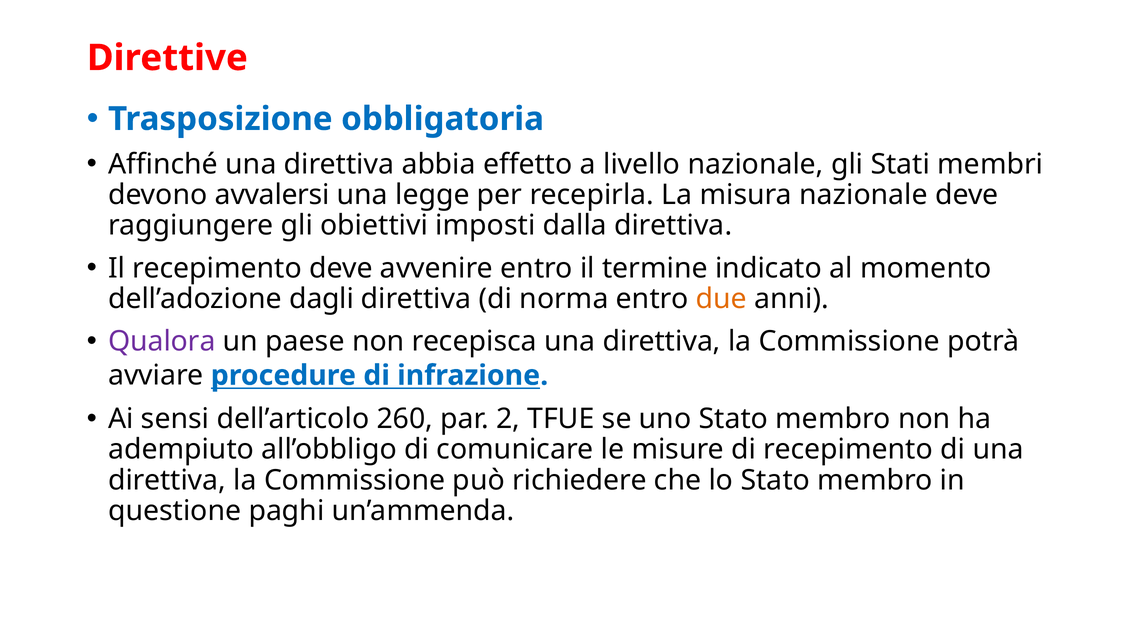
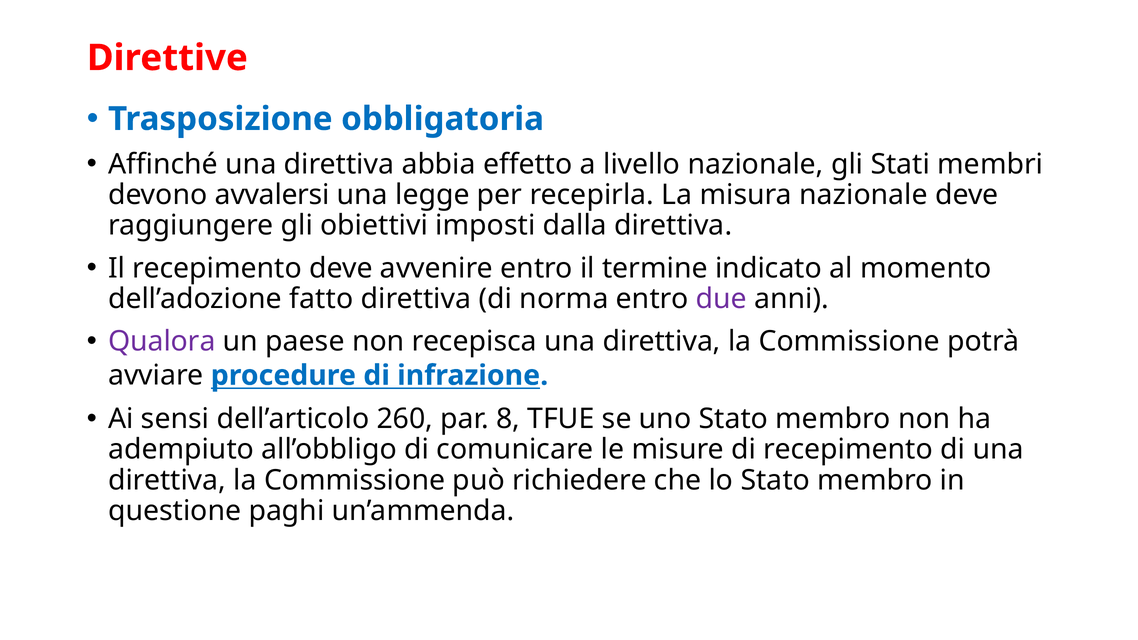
dagli: dagli -> fatto (321, 299)
due colour: orange -> purple (721, 299)
2: 2 -> 8 (508, 419)
